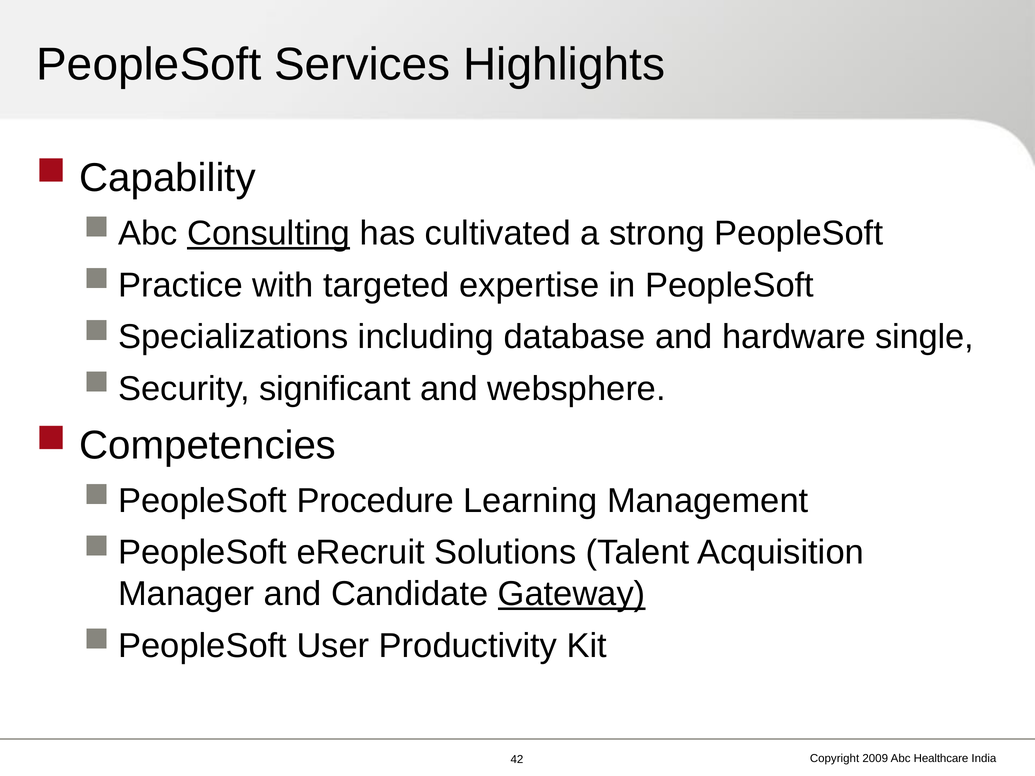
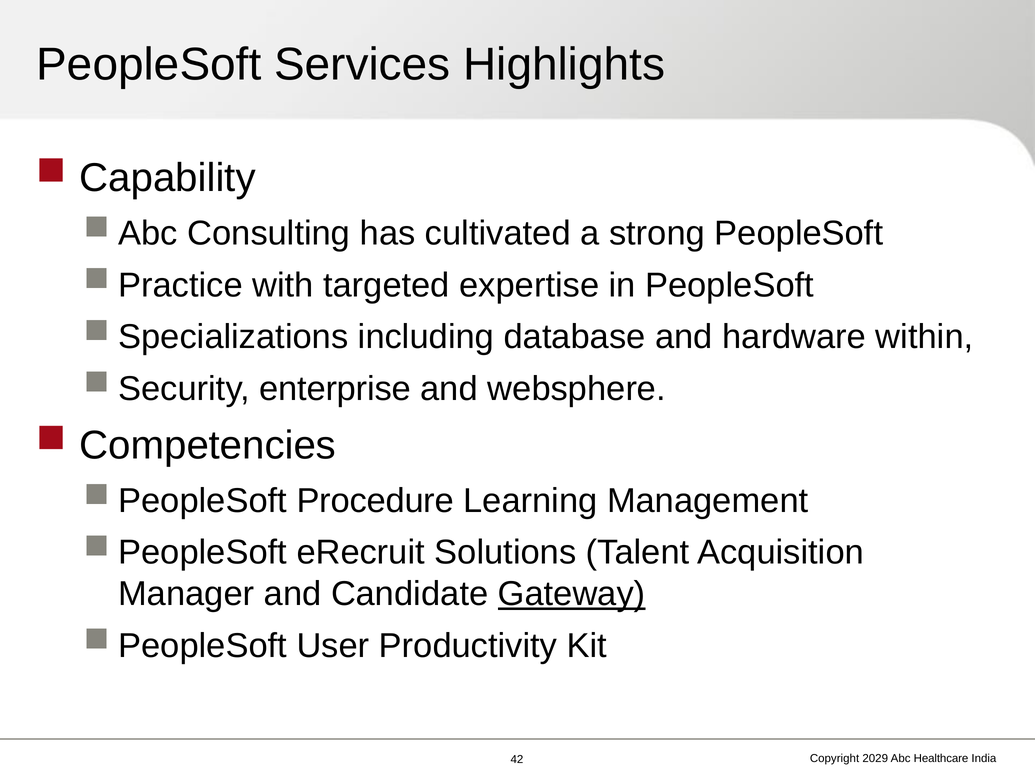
Consulting underline: present -> none (269, 234)
single: single -> within (924, 337)
significant: significant -> enterprise (335, 389)
2009: 2009 -> 2029 (875, 759)
